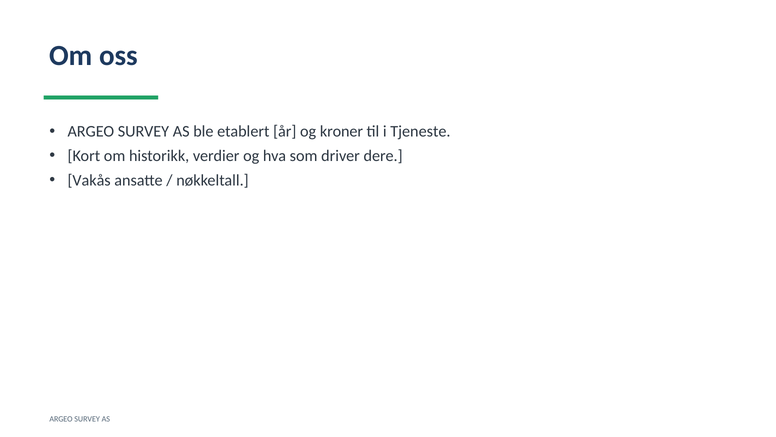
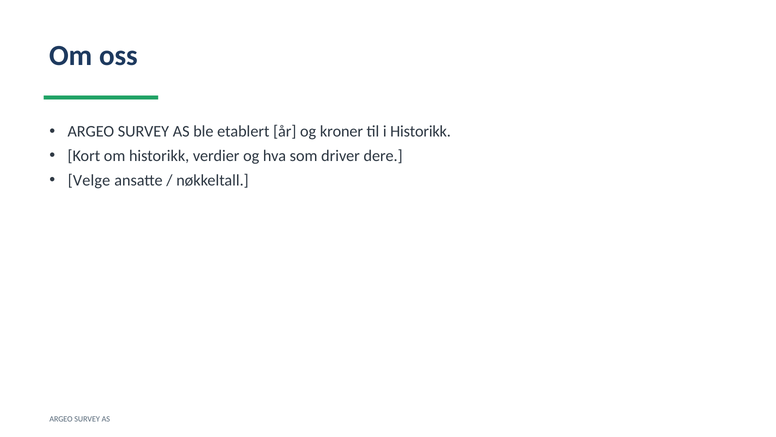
i Tjeneste: Tjeneste -> Historikk (421, 131)
Vakås: Vakås -> Velge (89, 180)
